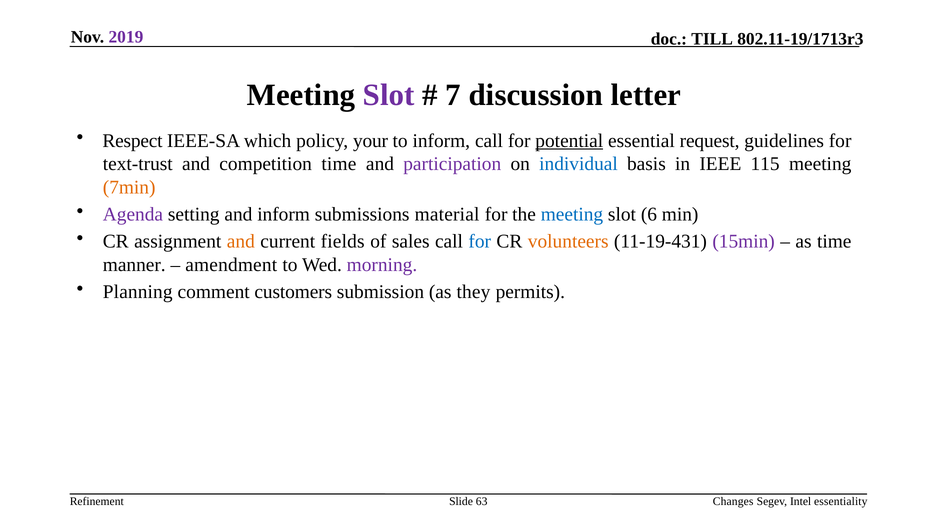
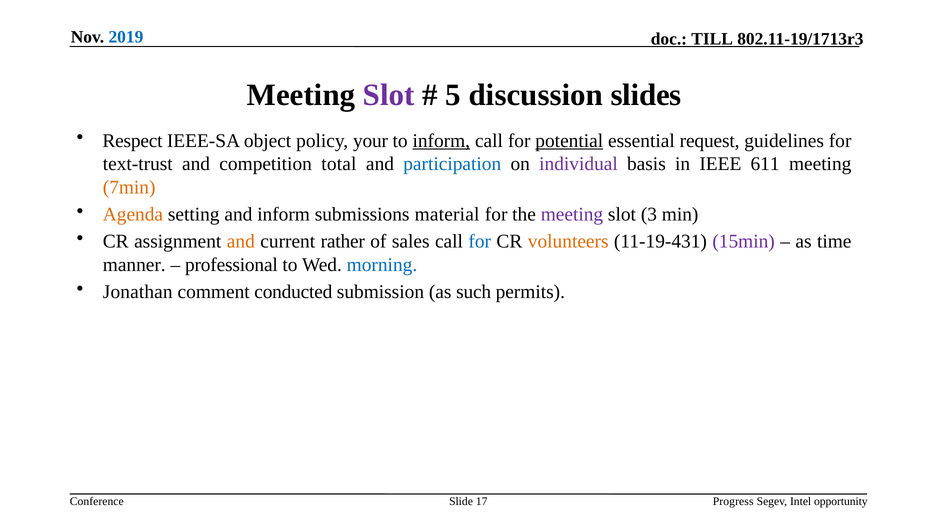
2019 colour: purple -> blue (126, 37)
7: 7 -> 5 (453, 95)
letter: letter -> slides (646, 95)
which: which -> object (268, 141)
inform underline: none -> present (441, 141)
competition time: time -> total (339, 164)
participation colour: purple -> blue (452, 164)
individual colour: blue -> purple (578, 164)
115: 115 -> 611 (765, 164)
Agenda colour: purple -> orange (133, 214)
meeting colour: blue -> purple (572, 214)
6: 6 -> 3 (649, 214)
fields: fields -> rather (343, 241)
amendment: amendment -> professional (231, 264)
morning colour: purple -> blue (382, 264)
Planning: Planning -> Jonathan (138, 292)
customers: customers -> conducted (293, 292)
they: they -> such (474, 292)
Refinement: Refinement -> Conference (97, 501)
63: 63 -> 17 (482, 501)
Changes: Changes -> Progress (733, 501)
essentiality: essentiality -> opportunity (841, 501)
